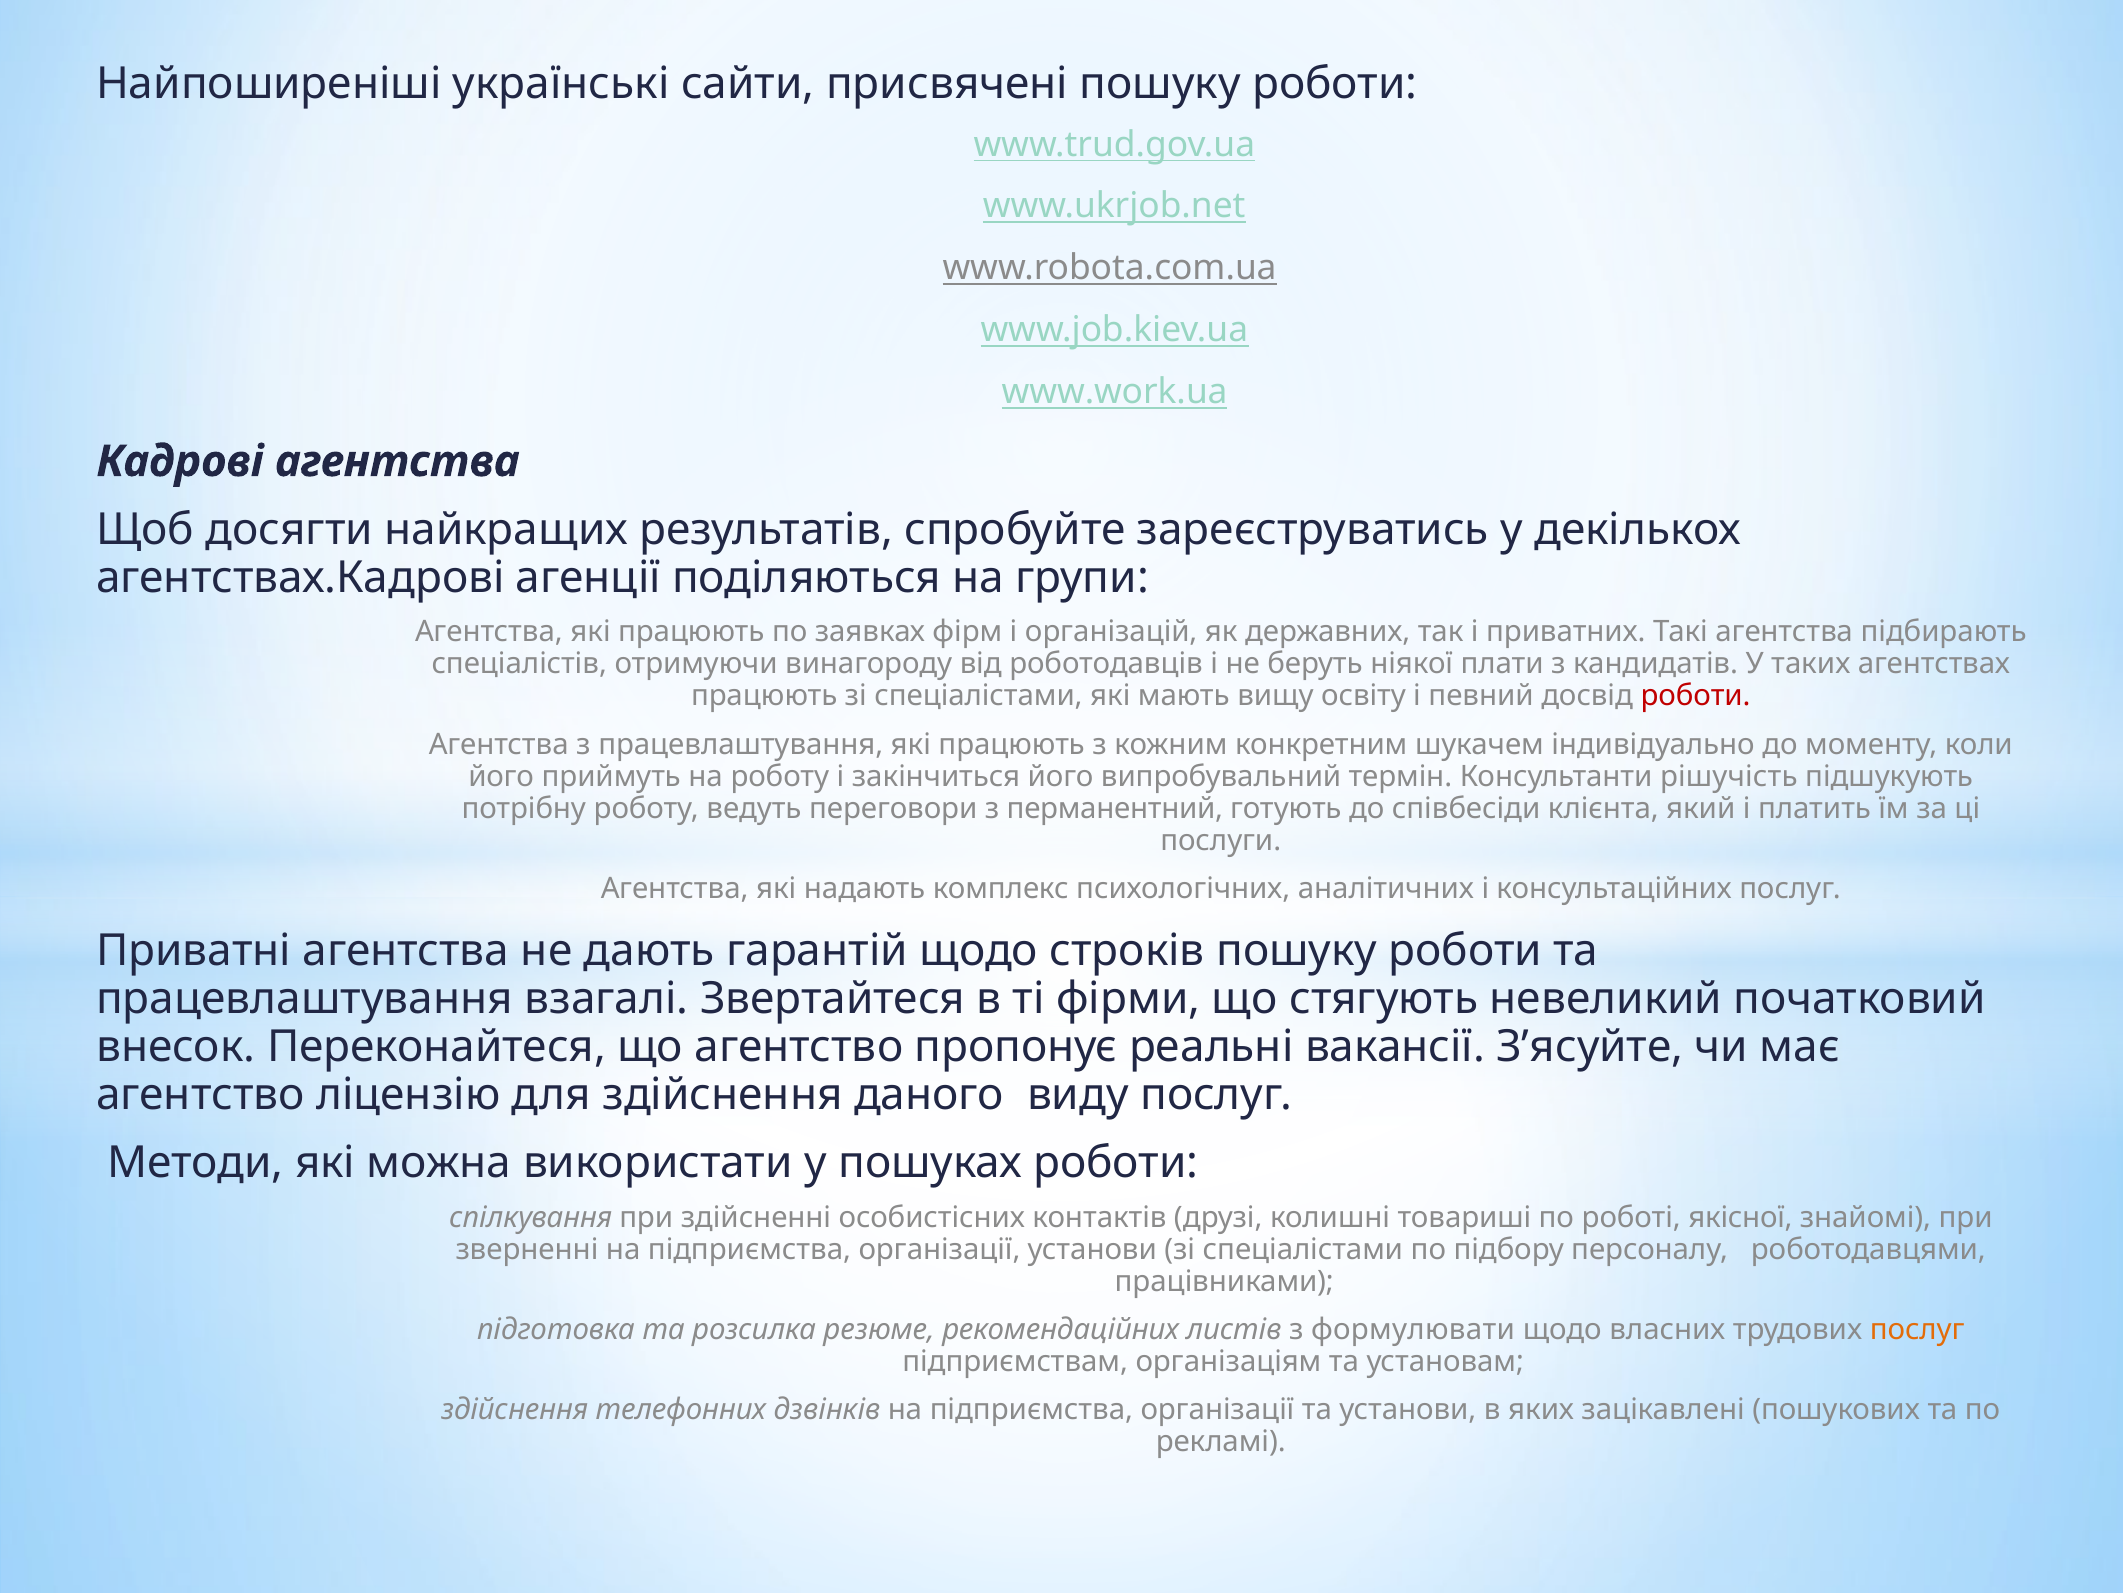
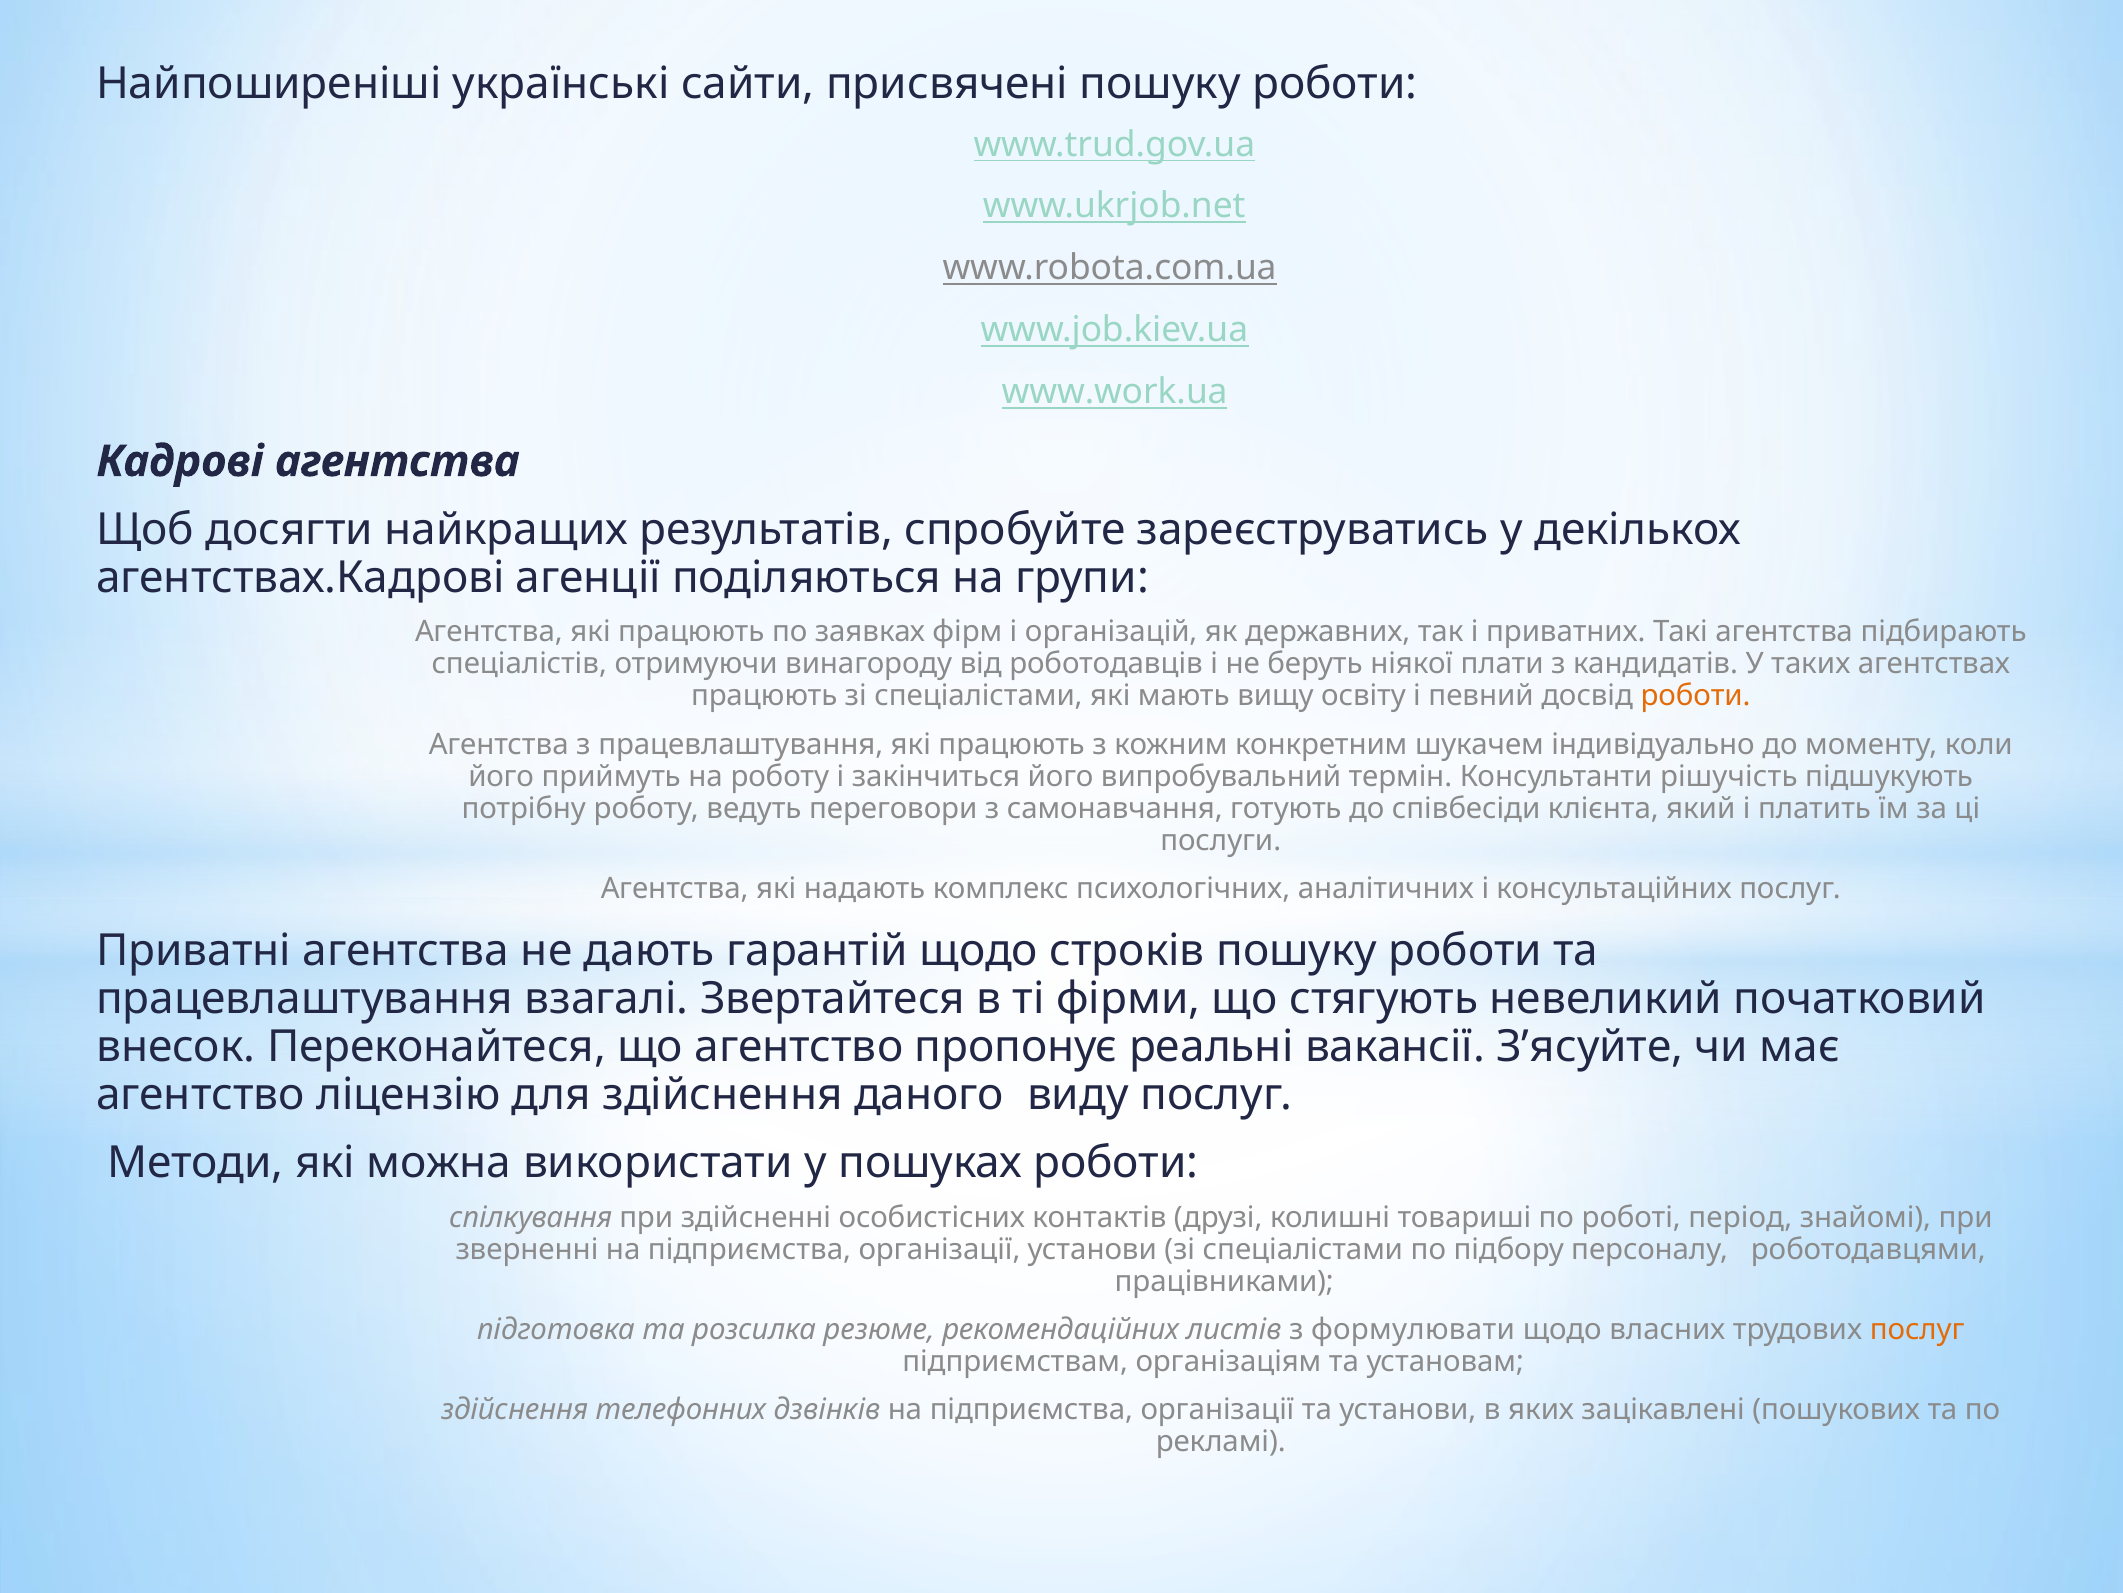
роботи colour: red -> orange (1696, 696)
перманентний: перманентний -> самонавчання (1115, 808)
якісної: якісної -> період (1740, 1217)
